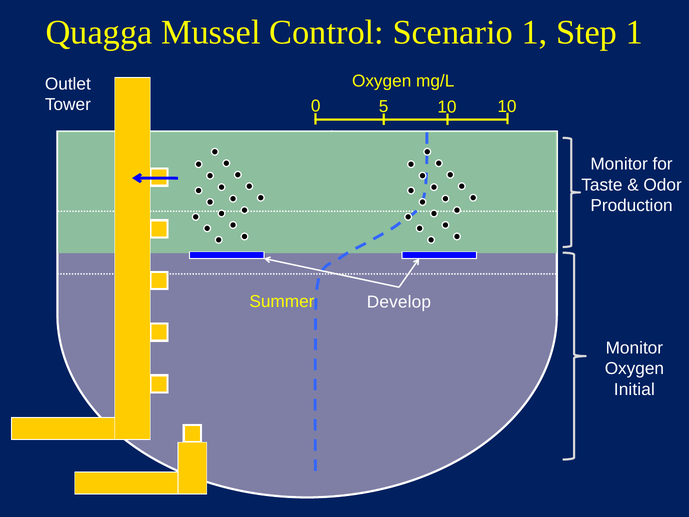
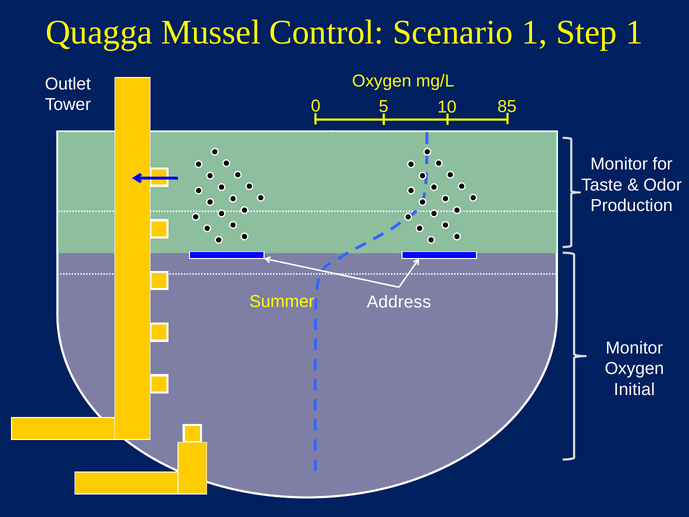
10 10: 10 -> 85 (507, 106)
Develop: Develop -> Address (399, 302)
